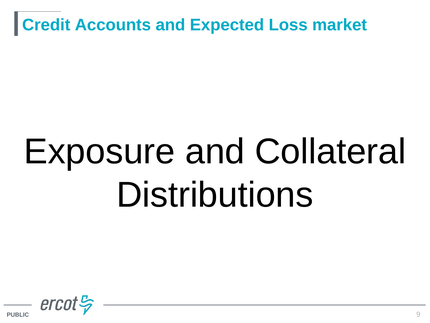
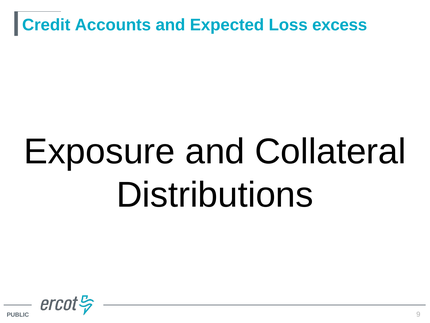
market: market -> excess (340, 25)
